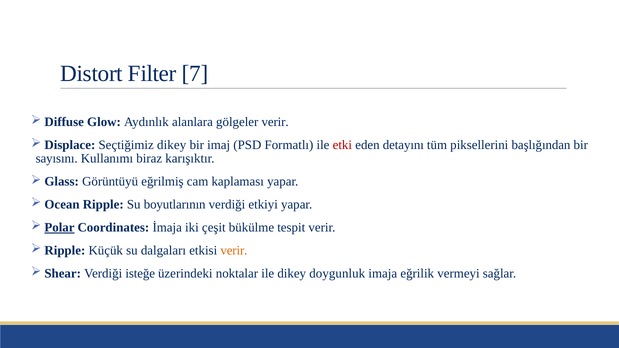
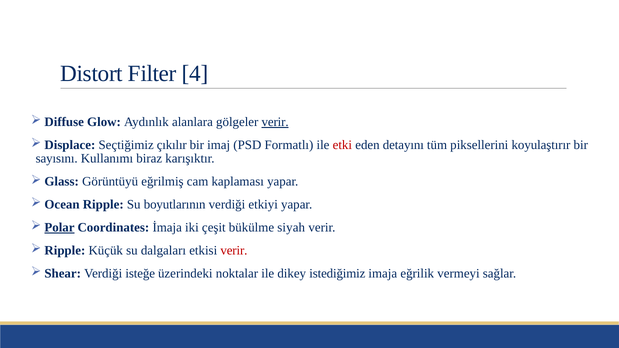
7: 7 -> 4 (195, 73)
verir underline: none -> present (275, 122)
Seçtiğimiz dikey: dikey -> çıkılır (172, 145)
başlığından: başlığından -> koyulaştırır (541, 145)
tespit: tespit -> siyah (291, 228)
verir colour: orange -> red (234, 251)
doygunluk: doygunluk -> istediğimiz (337, 274)
